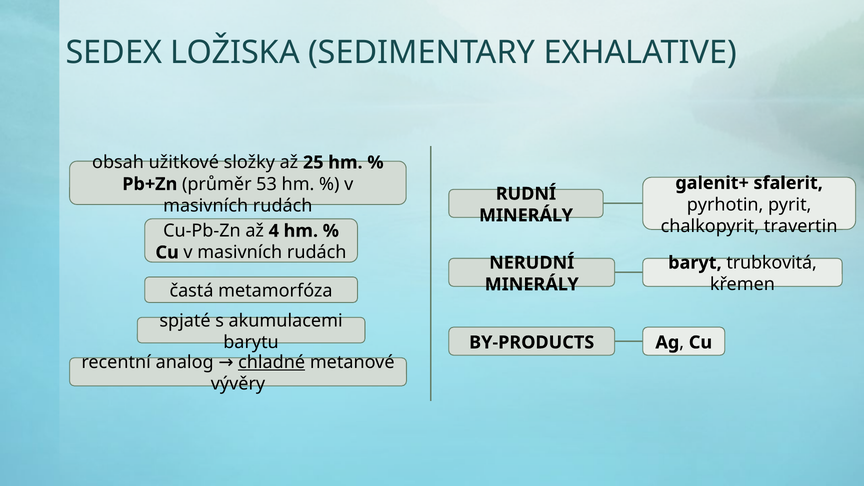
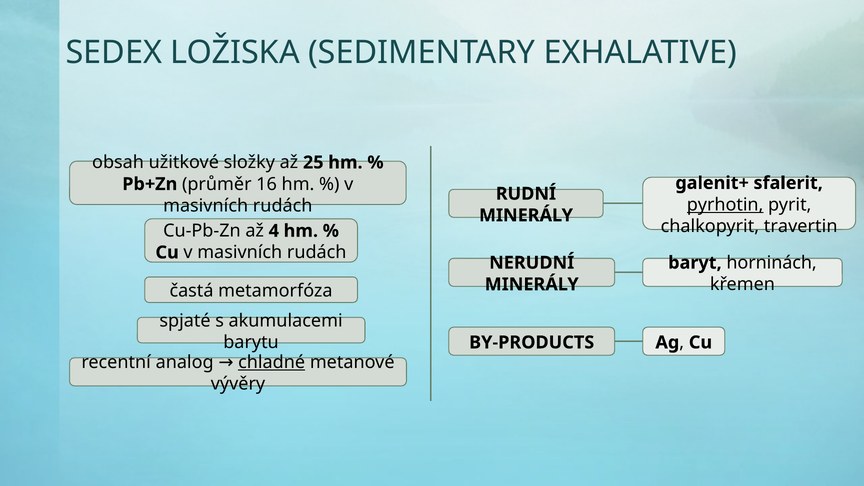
53: 53 -> 16 (267, 184)
pyrhotin underline: none -> present (725, 205)
trubkovitá: trubkovitá -> horninách (772, 263)
